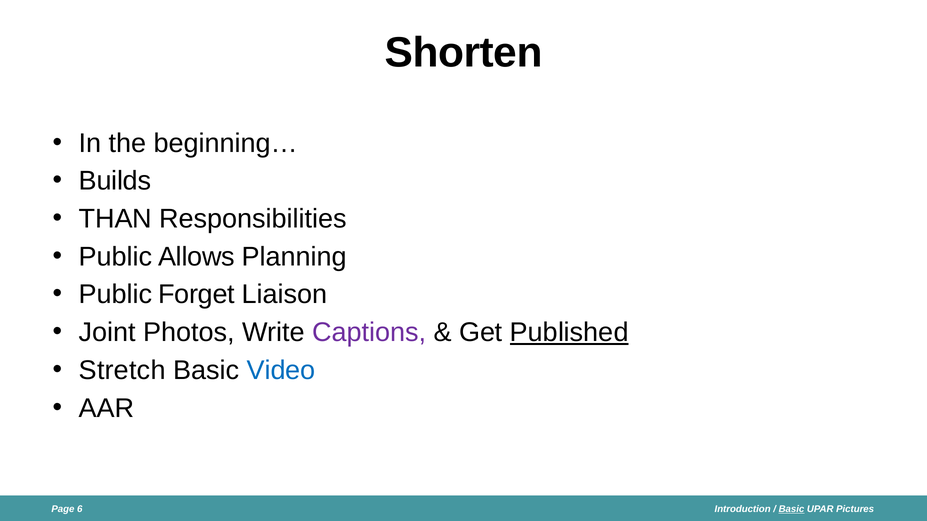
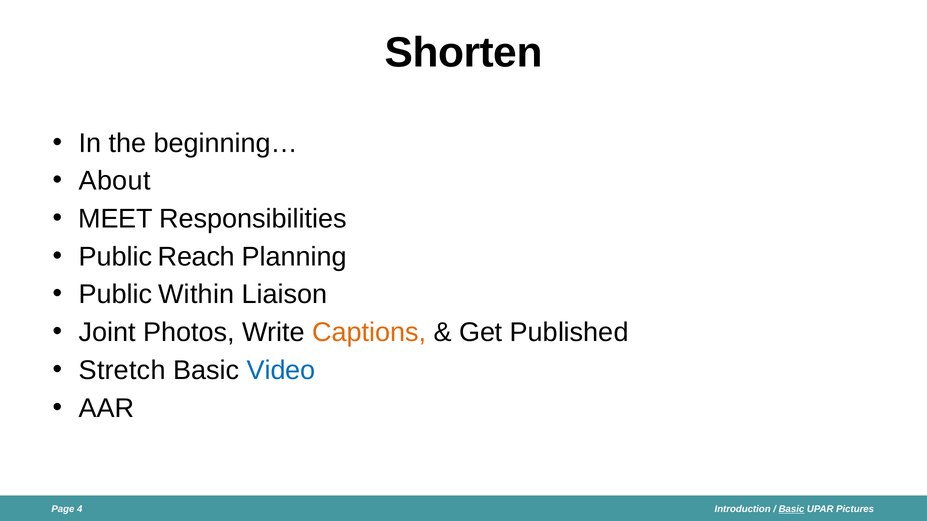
Builds: Builds -> About (115, 181)
THAN: THAN -> MEET (116, 219)
Allows: Allows -> Reach (196, 257)
Forget: Forget -> Within (196, 295)
Captions colour: purple -> orange (369, 333)
Published underline: present -> none (569, 333)
6: 6 -> 4 (80, 510)
